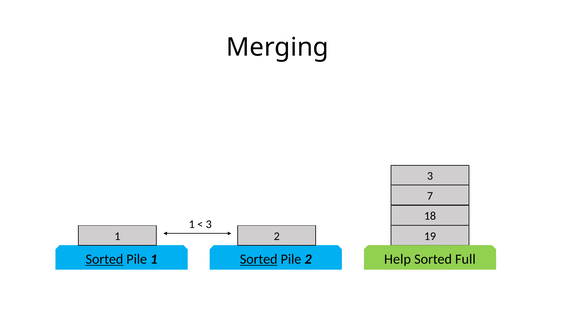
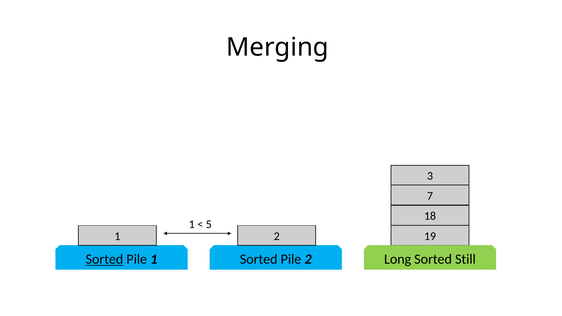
3: 3 -> 5 (209, 224)
Sorted underline: present -> none (259, 259)
Help: Help -> Long (398, 259)
Full: Full -> Still (465, 259)
